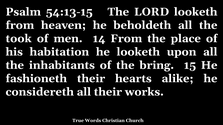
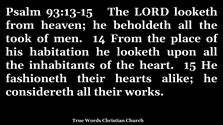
54:13-15: 54:13-15 -> 93:13-15 (69, 12)
bring: bring -> heart (157, 65)
